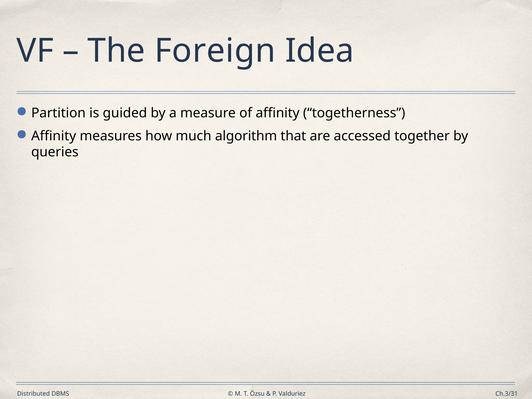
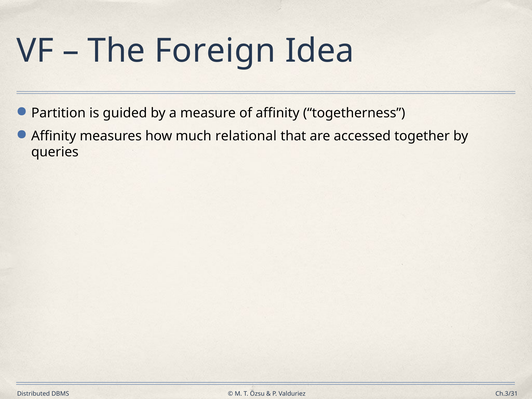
algorithm: algorithm -> relational (246, 136)
